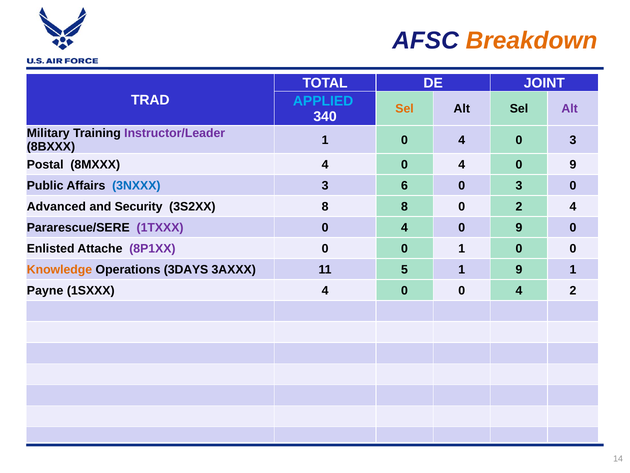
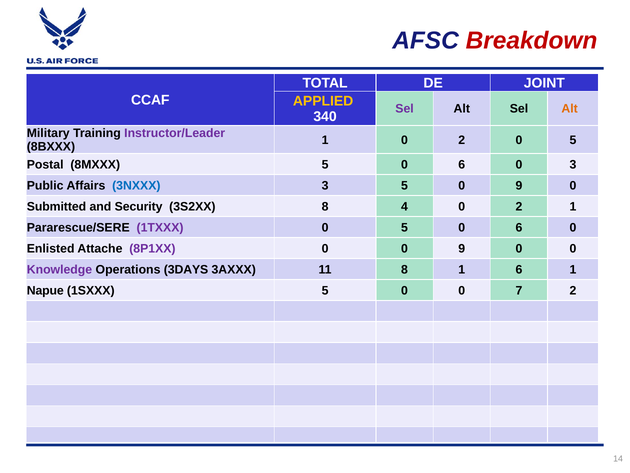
Breakdown colour: orange -> red (532, 41)
TRAD: TRAD -> CCAF (150, 100)
APPLIED colour: light blue -> yellow (323, 101)
Sel colour: orange -> purple (405, 109)
Alt colour: purple -> orange (570, 109)
1 0 4: 4 -> 2 (462, 140)
3: 3 -> 5 (573, 140)
8MXXX 4: 4 -> 5 (325, 164)
4: 4 -> 6 (462, 164)
9: 9 -> 3 (573, 164)
3 6: 6 -> 5 (405, 185)
3: 3 -> 9 (519, 185)
Advanced: Advanced -> Submitted (56, 206)
8 8: 8 -> 4 (405, 206)
2 4: 4 -> 1 (573, 206)
4: 4 -> 5 (405, 227)
9: 9 -> 6 (519, 227)
0 0 1: 1 -> 9 (462, 248)
Knowledge colour: orange -> purple (59, 269)
11 5: 5 -> 8 (405, 269)
1 9: 9 -> 6 (519, 269)
Payne: Payne -> Napue (45, 290)
1SXXX 4: 4 -> 5 (325, 290)
0 0 4: 4 -> 7 (519, 290)
